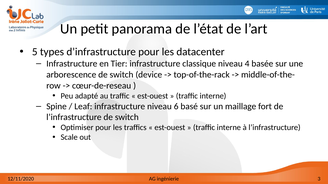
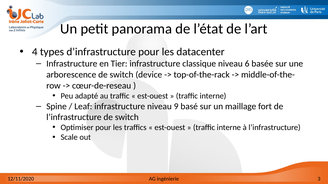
5: 5 -> 4 (35, 52)
4: 4 -> 6 (247, 64)
6: 6 -> 9 (176, 107)
